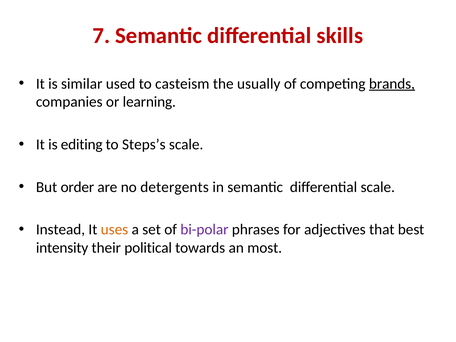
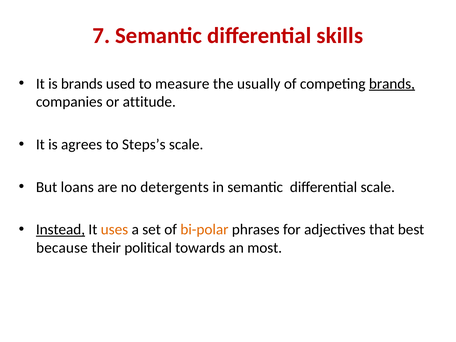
is similar: similar -> brands (82, 84)
casteism: casteism -> measure (182, 84)
learning: learning -> attitude (149, 102)
editing: editing -> agrees (82, 145)
order: order -> loans (77, 187)
Instead underline: none -> present (60, 230)
bi-polar colour: purple -> orange (204, 230)
intensity: intensity -> because (62, 248)
